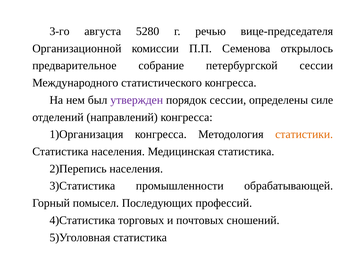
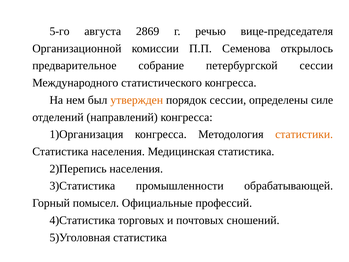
3-го: 3-го -> 5-го (60, 31)
5280: 5280 -> 2869 (148, 31)
утвержден colour: purple -> orange (137, 100)
Последующих: Последующих -> Официальные (157, 203)
